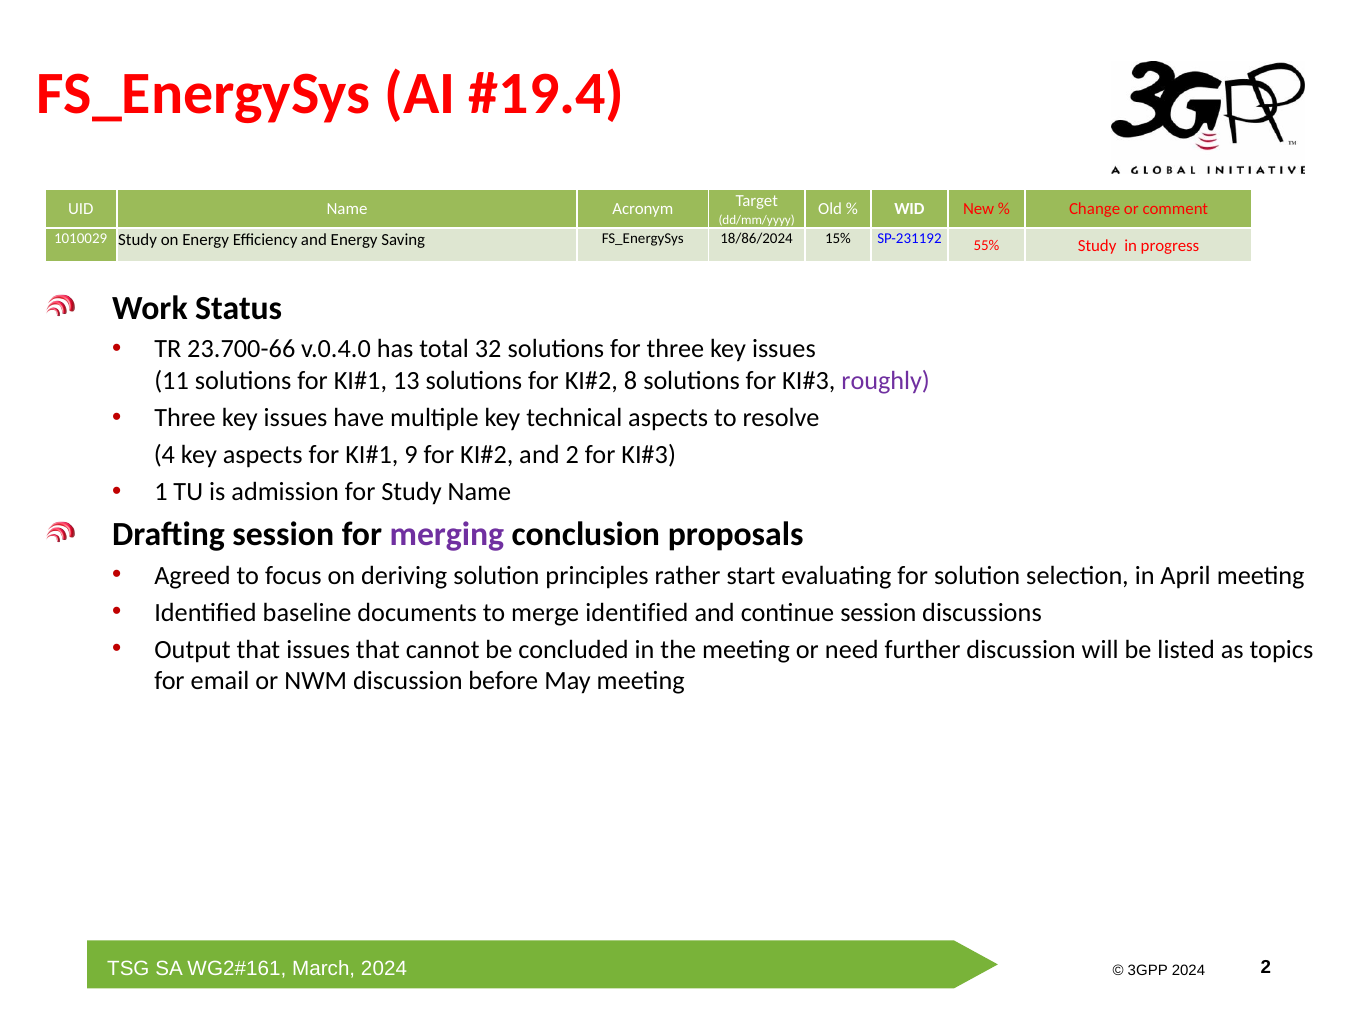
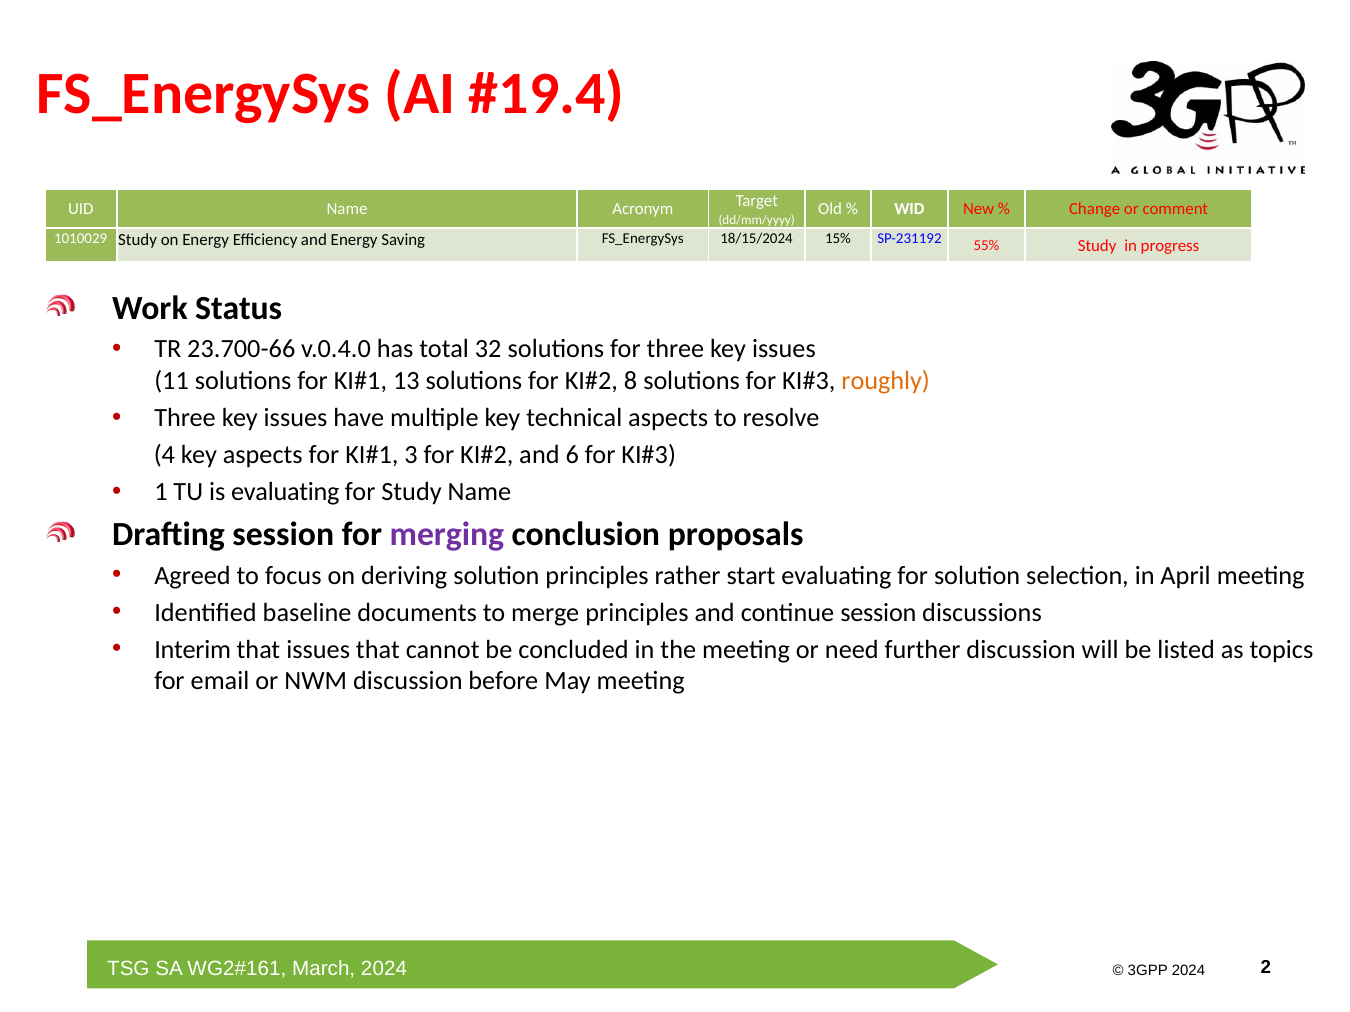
18/86/2024: 18/86/2024 -> 18/15/2024 (757, 239)
roughly colour: purple -> orange (886, 381)
9: 9 -> 3 (411, 455)
and 2: 2 -> 6 (572, 455)
is admission: admission -> evaluating (285, 492)
merge identified: identified -> principles (637, 613)
Output: Output -> Interim (193, 650)
